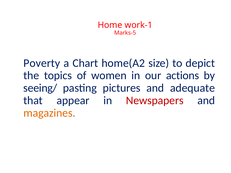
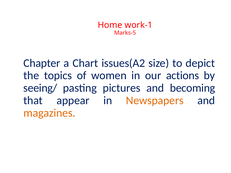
Poverty: Poverty -> Chapter (42, 63)
home(A2: home(A2 -> issues(A2 (123, 63)
adequate: adequate -> becoming (193, 88)
Newspapers colour: red -> orange (155, 101)
